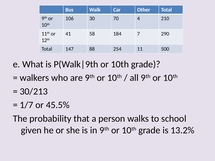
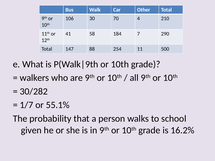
30/213: 30/213 -> 30/282 (34, 92)
45.5%: 45.5% -> 55.1% (58, 105)
13.2%: 13.2% -> 16.2% (182, 130)
